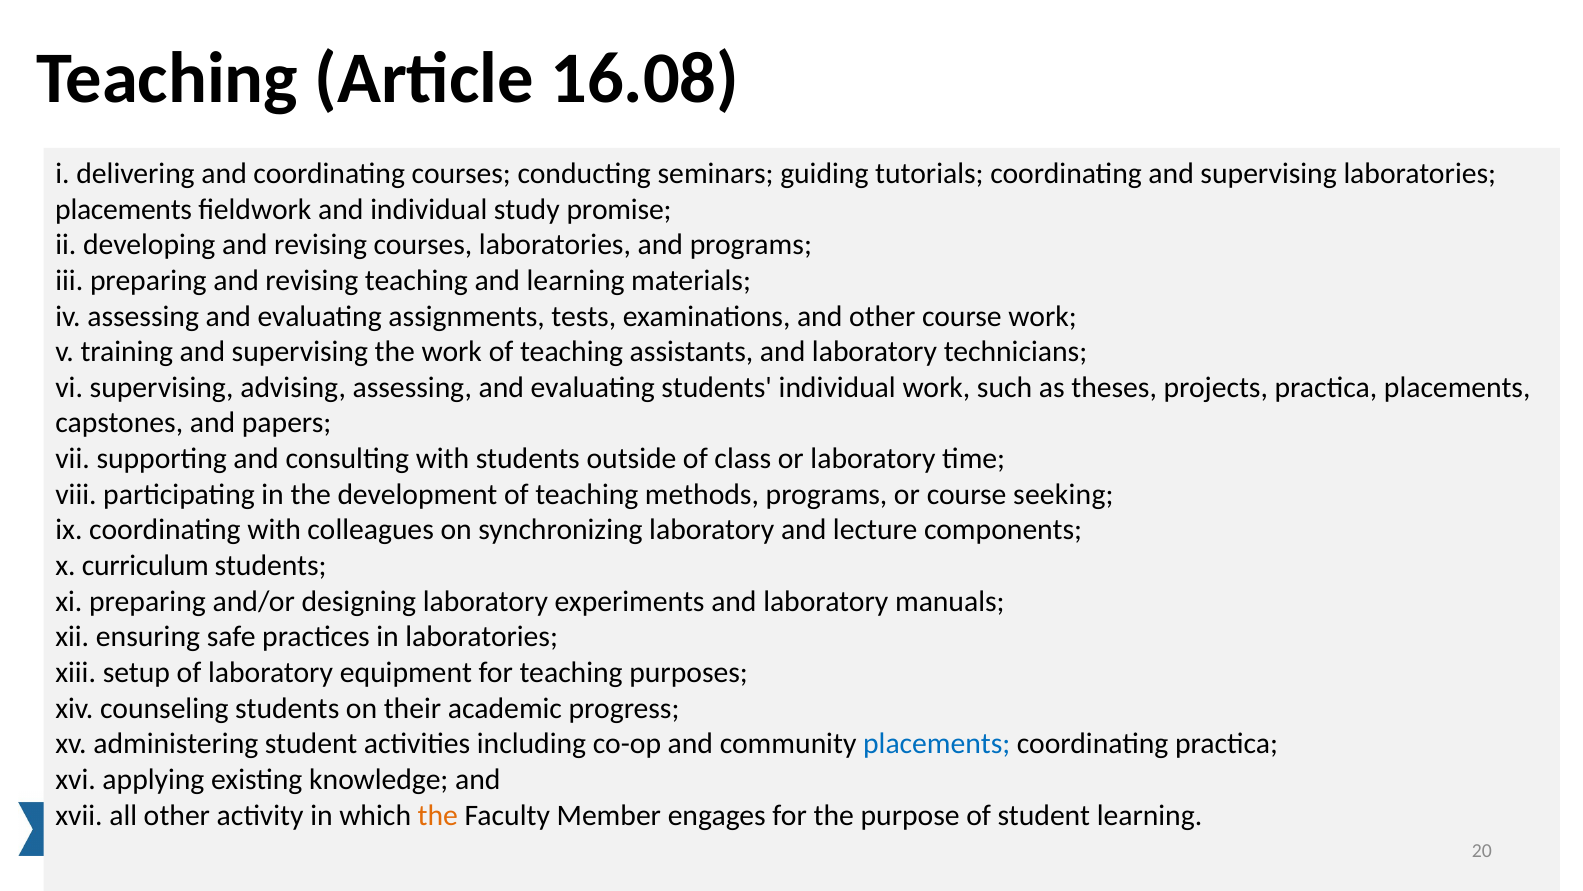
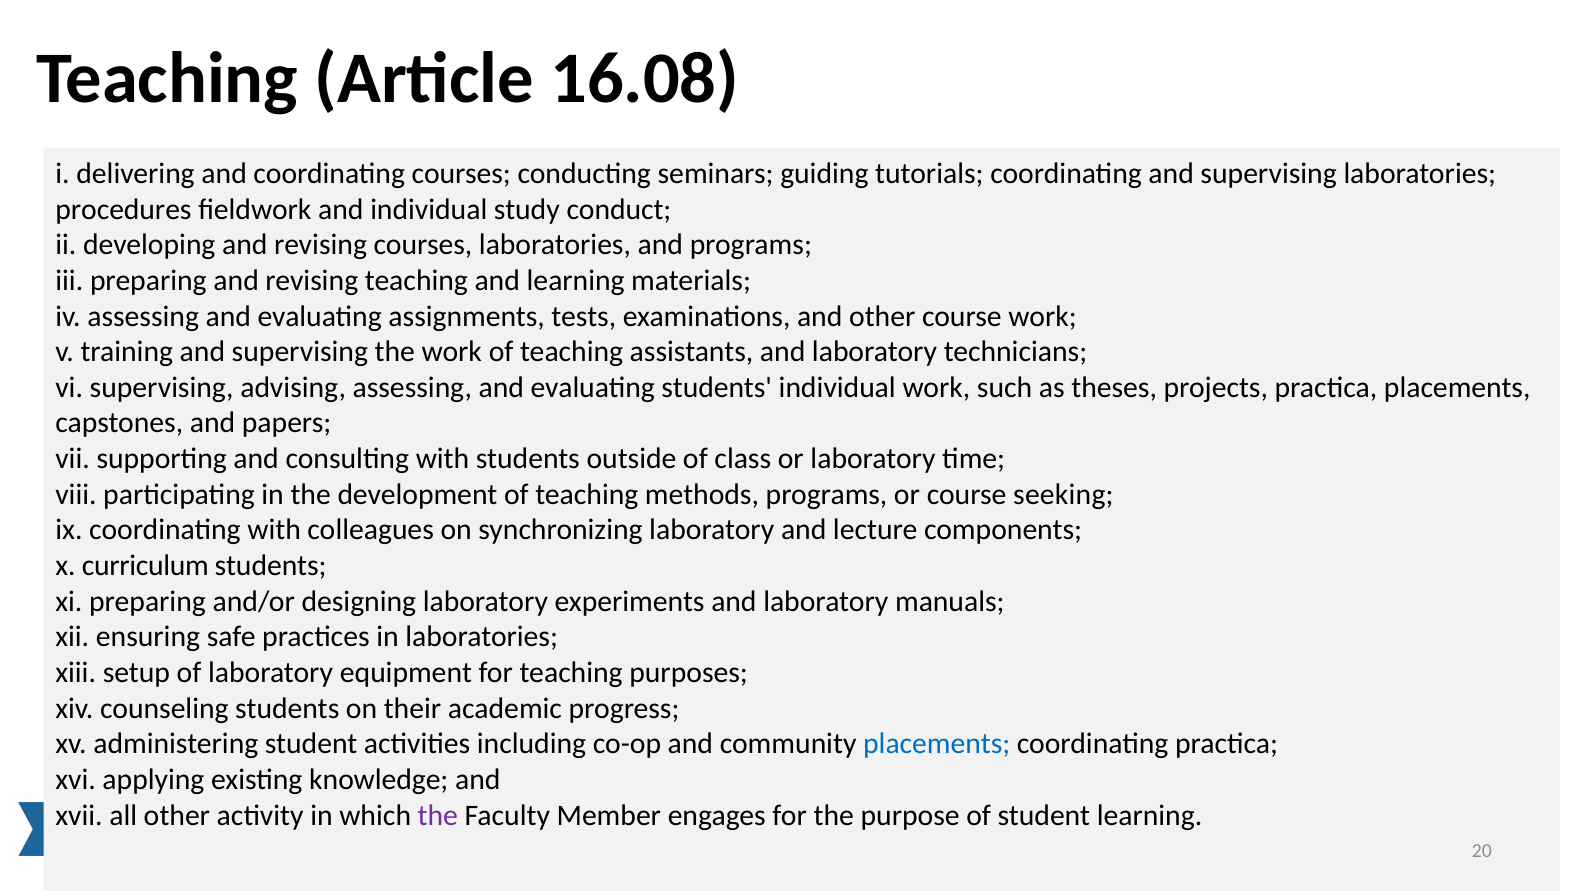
placements: placements -> procedures (123, 209)
promise: promise -> conduct (619, 209)
the colour: orange -> purple (438, 815)
